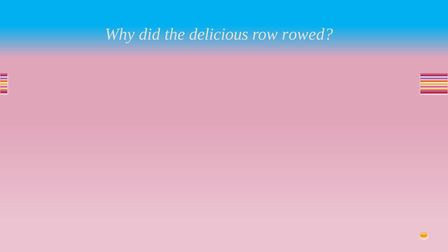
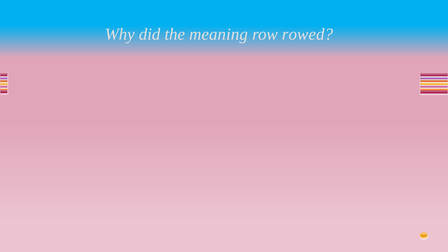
delicious: delicious -> meaning (219, 34)
